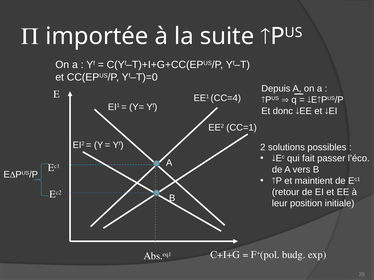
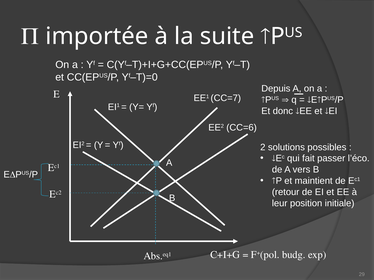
CC=4: CC=4 -> CC=7 (226, 98)
CC=1: CC=1 -> CC=6 (242, 128)
